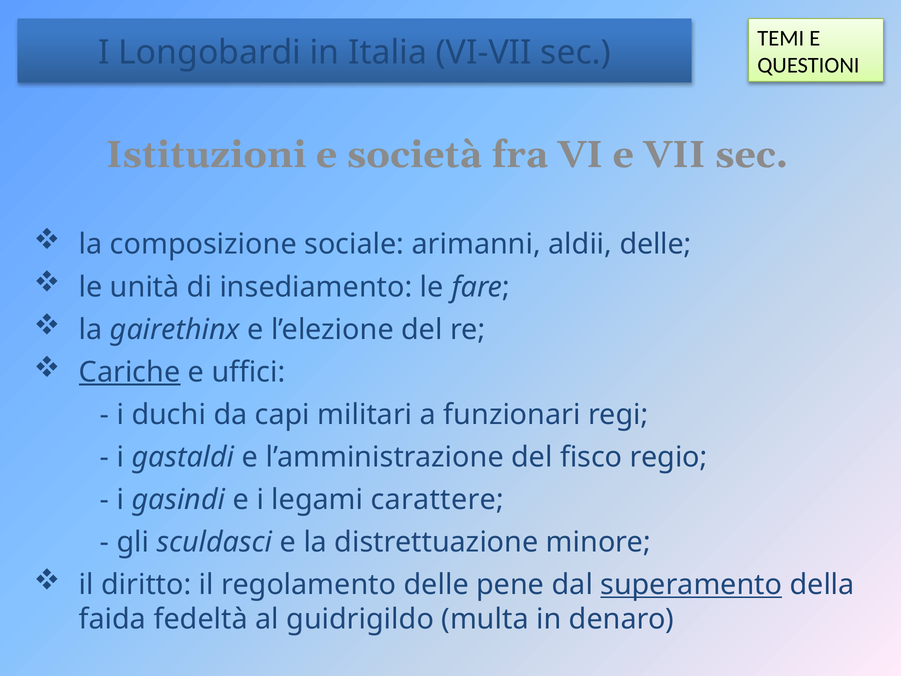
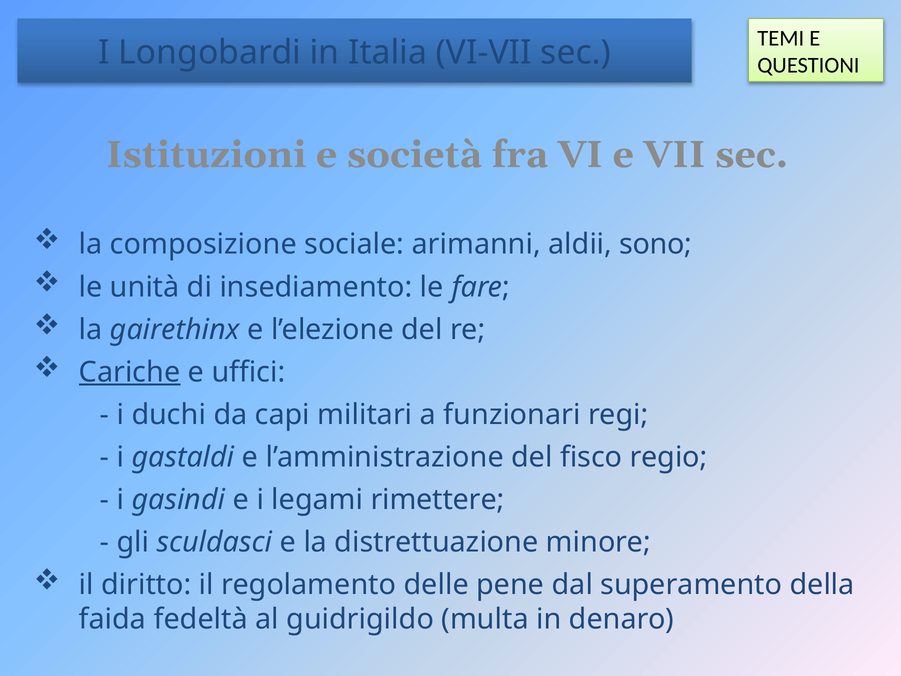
aldii delle: delle -> sono (656, 244)
carattere: carattere -> rimettere (438, 500)
superamento underline: present -> none (691, 585)
